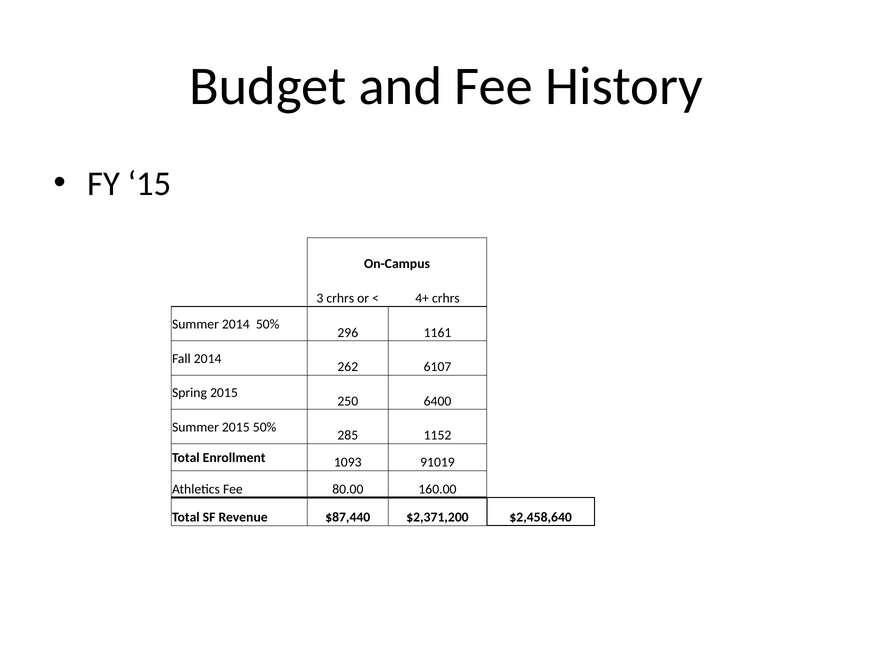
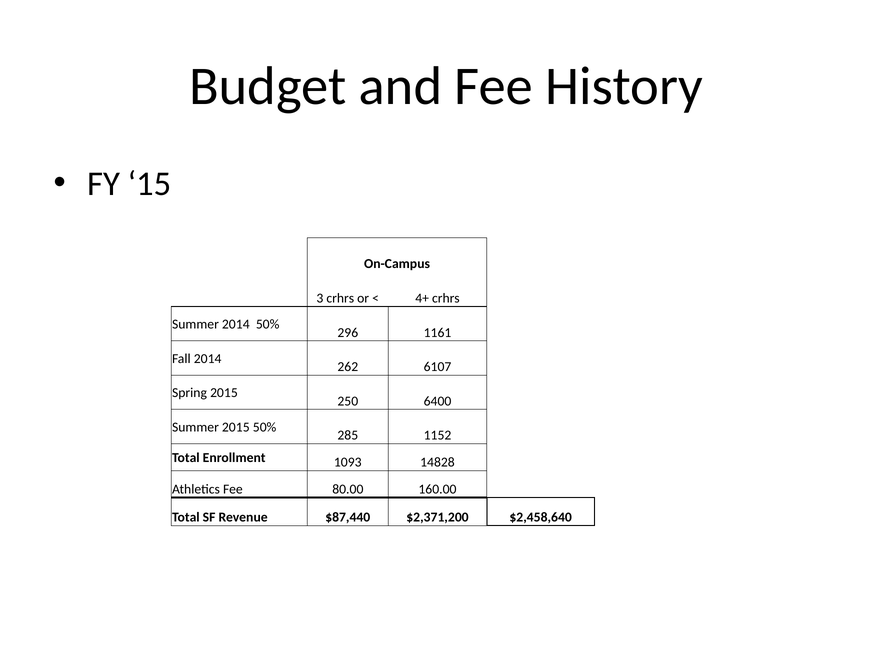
91019: 91019 -> 14828 (437, 463)
